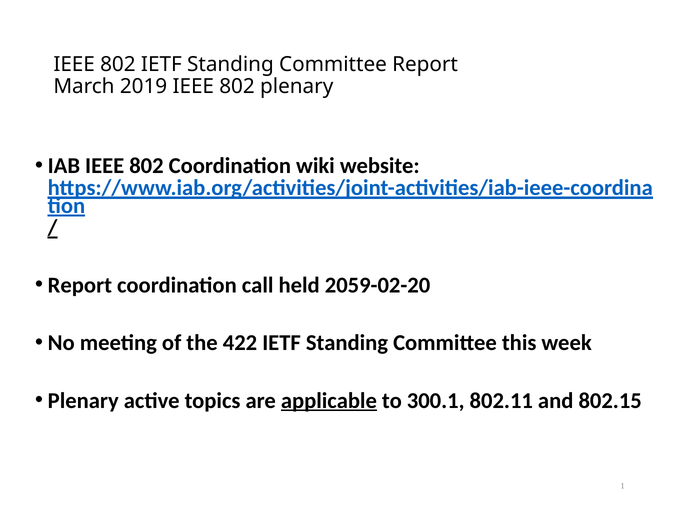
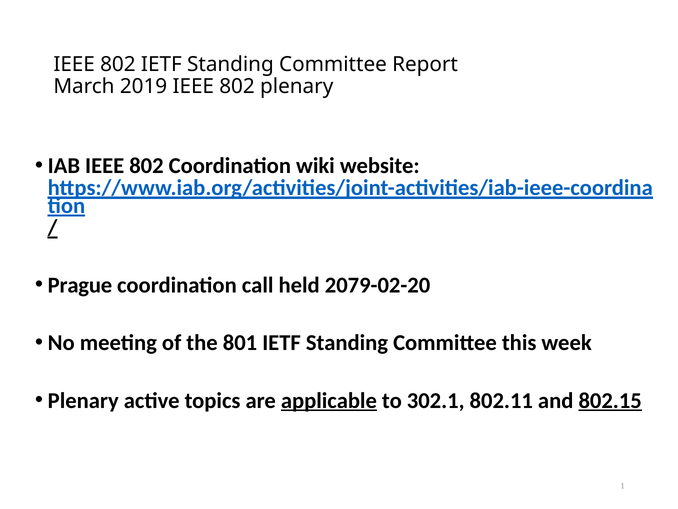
Report: Report -> Prague (80, 285)
2059-02-20: 2059-02-20 -> 2079-02-20 (378, 285)
422: 422 -> 801 (240, 343)
300.1: 300.1 -> 302.1 (436, 400)
802.15 underline: none -> present (610, 400)
